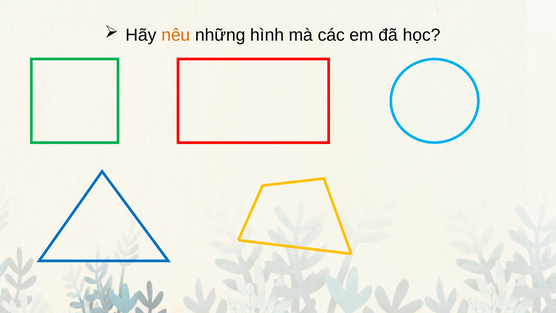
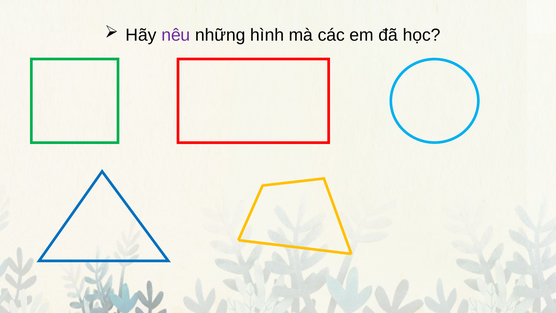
nêu colour: orange -> purple (176, 35)
